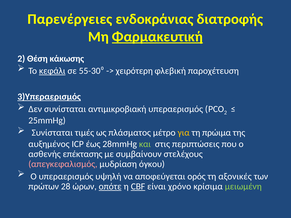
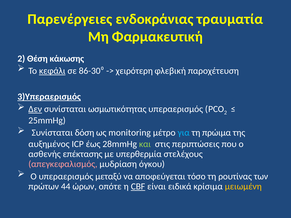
διατροφής: διατροφής -> τραυματία (230, 19)
Φαρμακευτική underline: present -> none (157, 37)
55-30⁰: 55-30⁰ -> 86-30⁰ (91, 71)
Δεν underline: none -> present (35, 109)
αντιμικροβιακή: αντιμικροβιακή -> ωσμωτικότητας (117, 109)
τιμές: τιμές -> δόση (85, 133)
πλάσματος: πλάσματος -> monitoring (130, 133)
για colour: yellow -> light blue (184, 133)
συμβαίνουν: συμβαίνουν -> υπερθερμία (139, 154)
υψηλή: υψηλή -> μεταξύ (108, 177)
ορός: ορός -> τόσο (196, 177)
αξονικές: αξονικές -> ρουτίνας (235, 177)
28: 28 -> 44 (66, 187)
οπότε underline: present -> none (110, 187)
χρόνο: χρόνο -> ειδικά (180, 187)
μειωμένη colour: light green -> yellow (243, 187)
